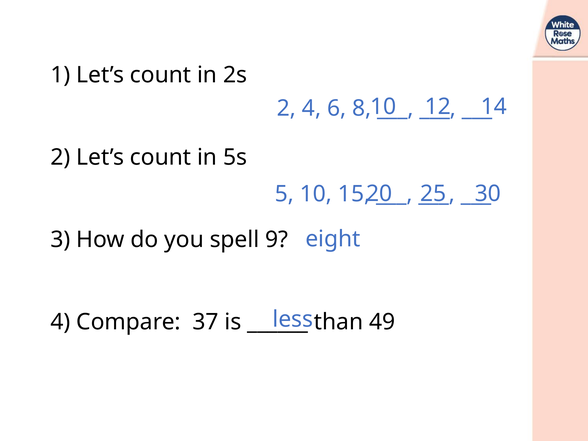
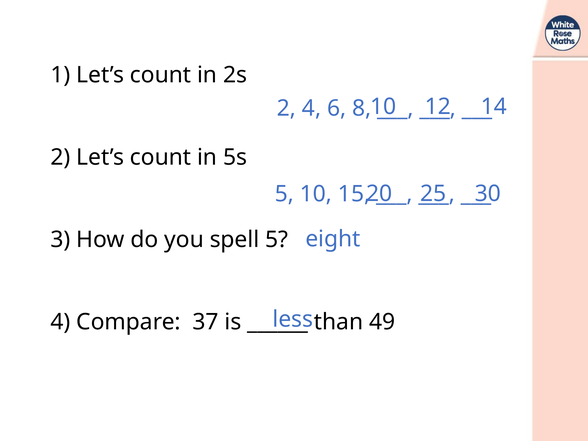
spell 9: 9 -> 5 (277, 240)
